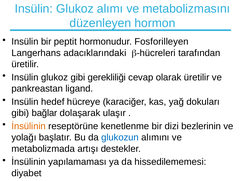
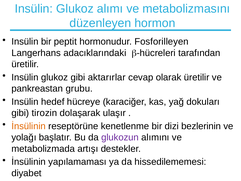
gerekliliği: gerekliliği -> aktarırlar (107, 77)
ligand: ligand -> grubu (79, 89)
bağlar: bağlar -> tirozin (44, 113)
glukozun colour: blue -> purple (120, 137)
